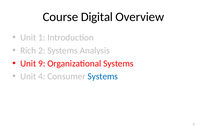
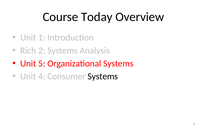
Digital: Digital -> Today (97, 17)
9: 9 -> 5 (42, 63)
Systems colour: blue -> black (103, 76)
